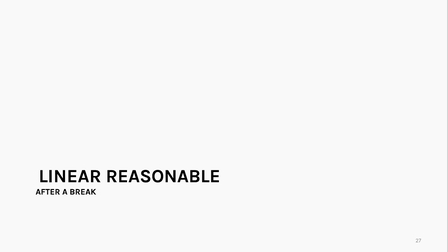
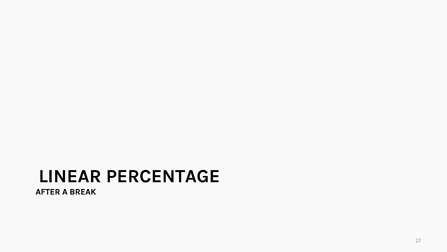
REASONABLE: REASONABLE -> PERCENTAGE (163, 176)
